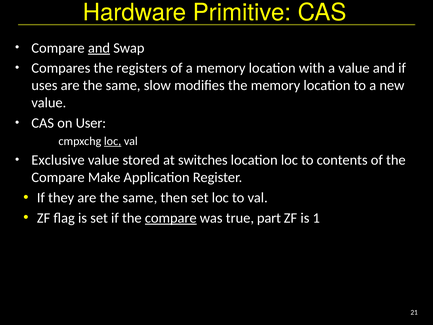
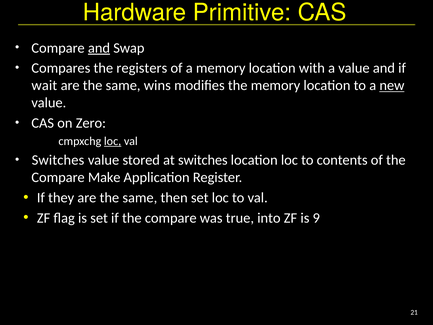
uses: uses -> wait (44, 85)
slow: slow -> wins (157, 85)
new underline: none -> present (392, 85)
User: User -> Zero (91, 123)
Exclusive: Exclusive -> Switches (58, 160)
compare underline: present -> none (171, 218)
part: part -> into (269, 218)
1: 1 -> 9 (316, 218)
